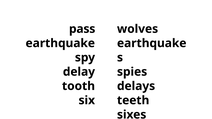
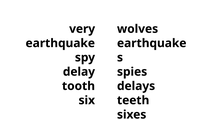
pass: pass -> very (82, 29)
